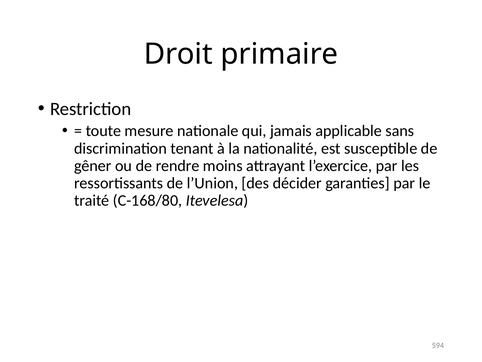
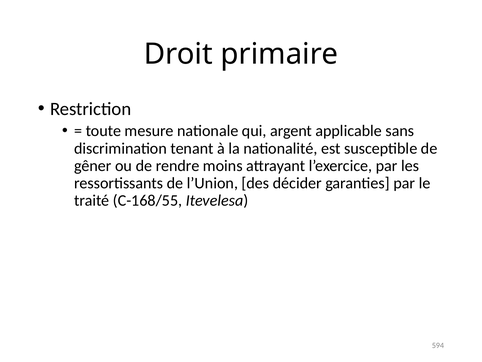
jamais: jamais -> argent (291, 131)
C-168/80: C-168/80 -> C-168/55 (148, 200)
